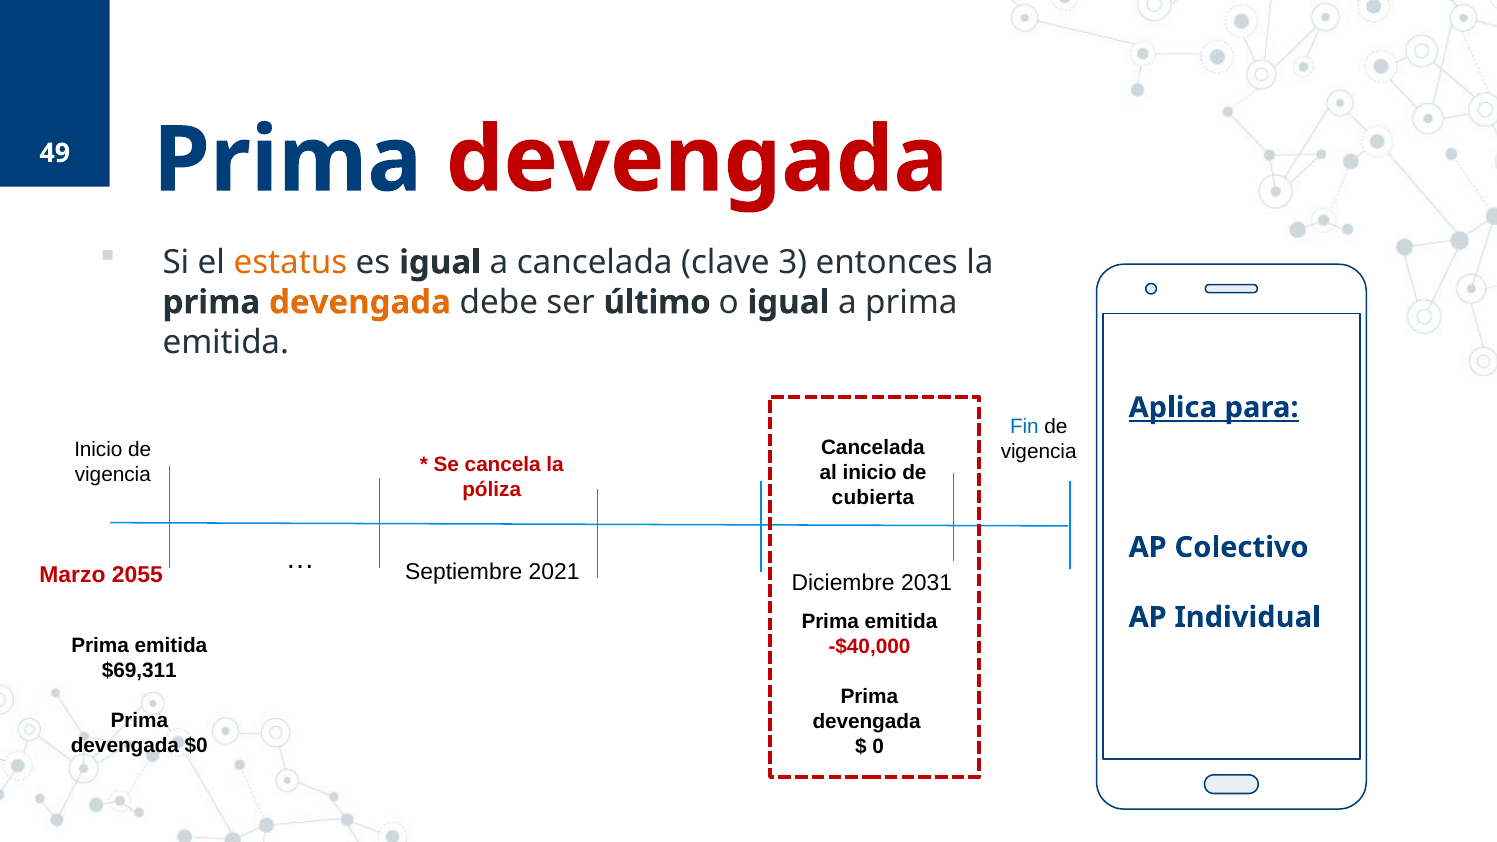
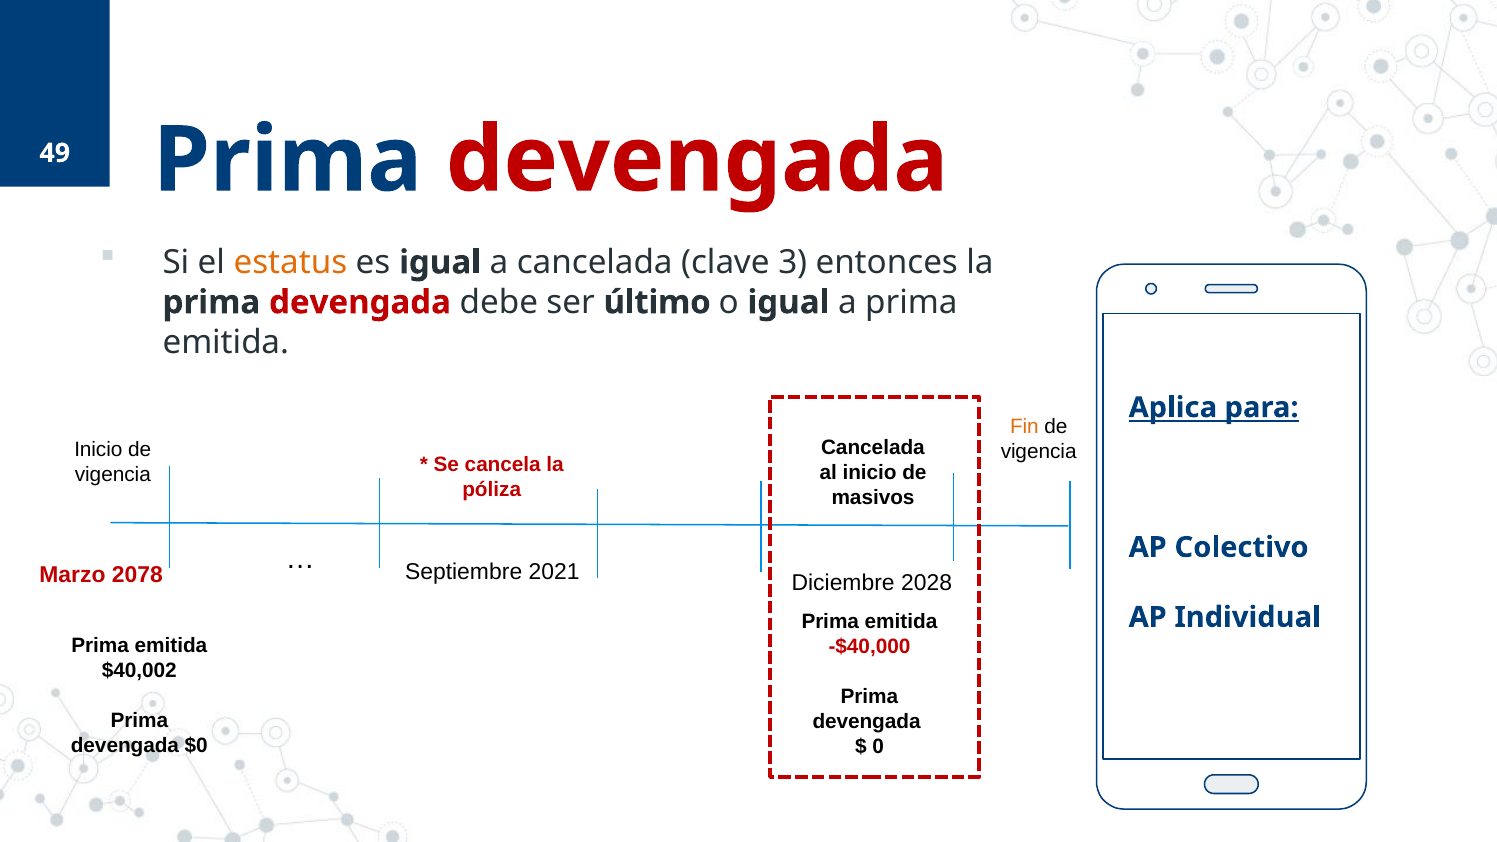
devengada colour: orange -> red (360, 302)
Fin colour: blue -> orange (1024, 427)
cubierta: cubierta -> masivos (873, 498)
2055: 2055 -> 2078 (137, 575)
2031: 2031 -> 2028 (927, 583)
$69,311: $69,311 -> $40,002 (139, 671)
